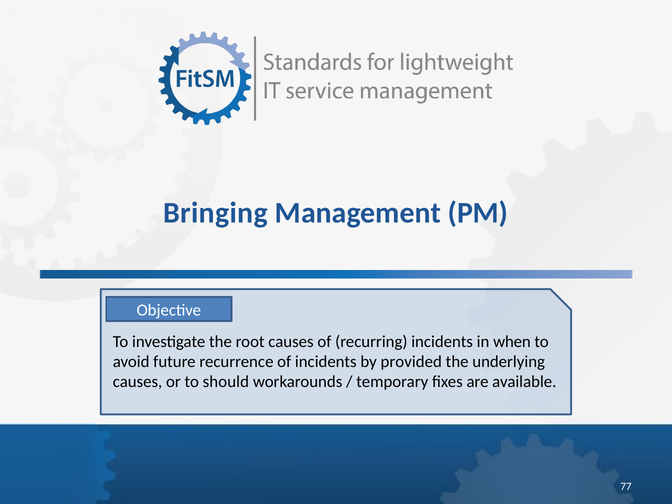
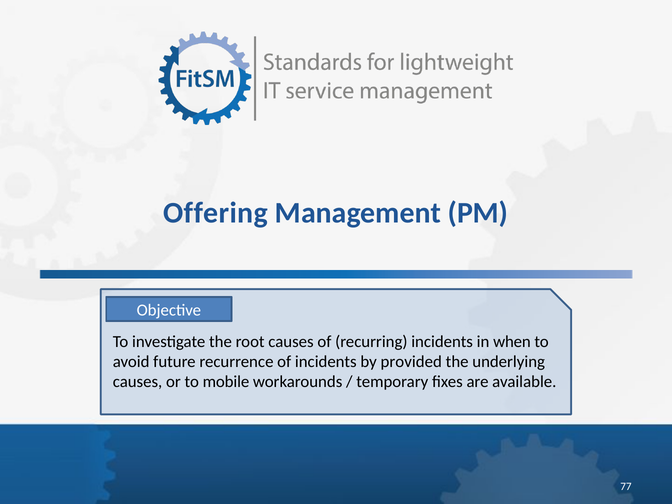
Bringing: Bringing -> Offering (216, 213)
should: should -> mobile (226, 382)
